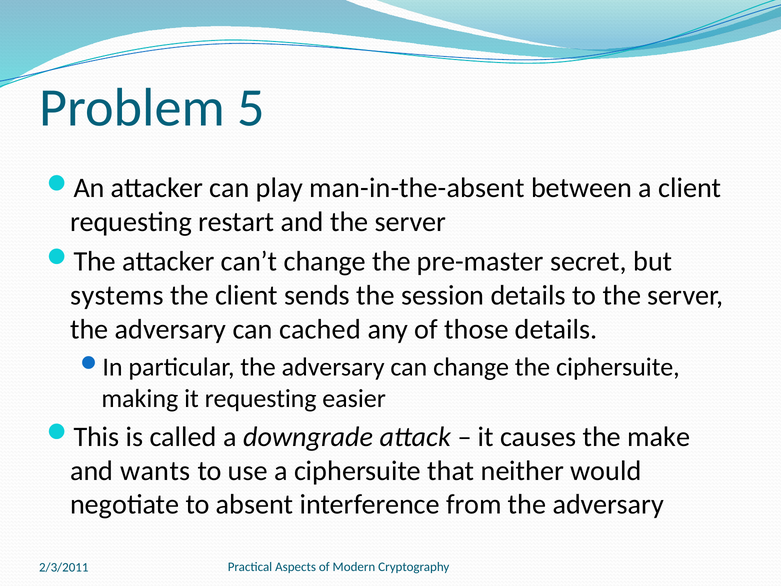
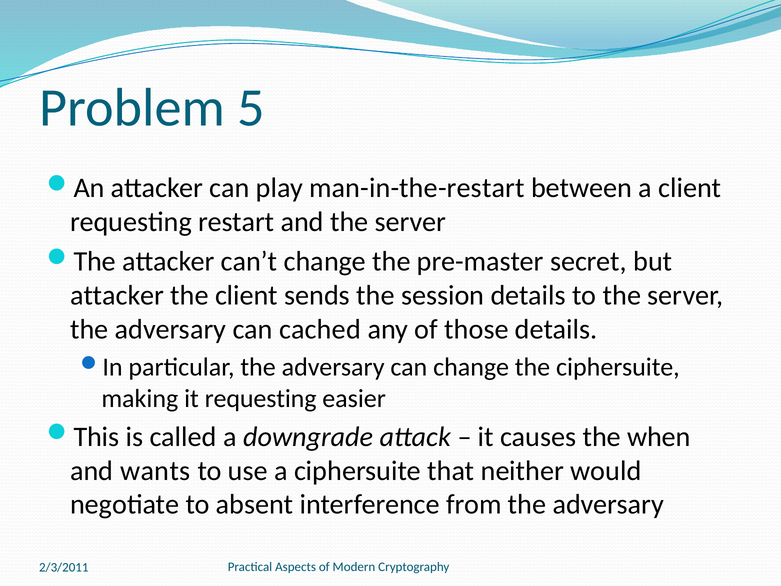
man-in-the-absent: man-in-the-absent -> man-in-the-restart (417, 188)
systems: systems -> attacker (117, 295)
make: make -> when (659, 437)
